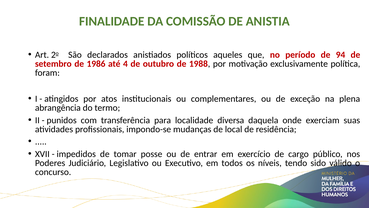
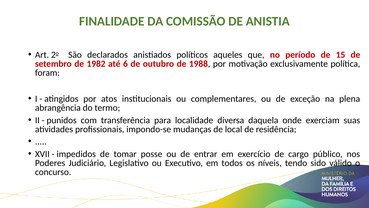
94: 94 -> 15 (341, 55)
1986: 1986 -> 1982 (96, 64)
4: 4 -> 6 (125, 64)
